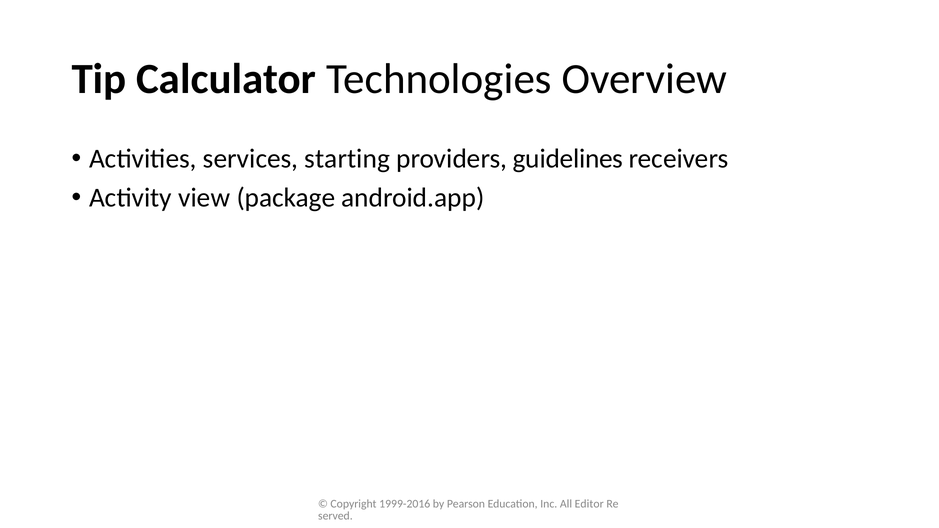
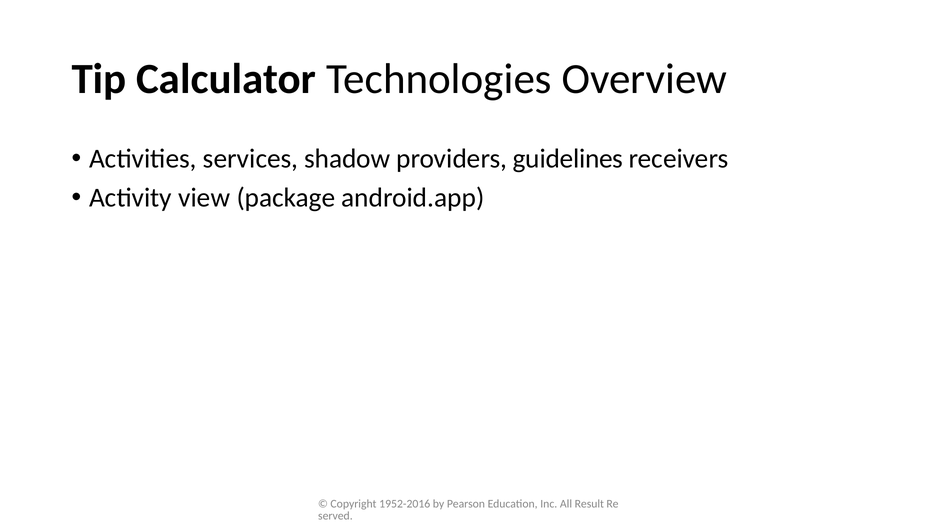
starting: starting -> shadow (347, 159)
1999-2016: 1999-2016 -> 1952-2016 (405, 504)
Editor: Editor -> Result (589, 504)
